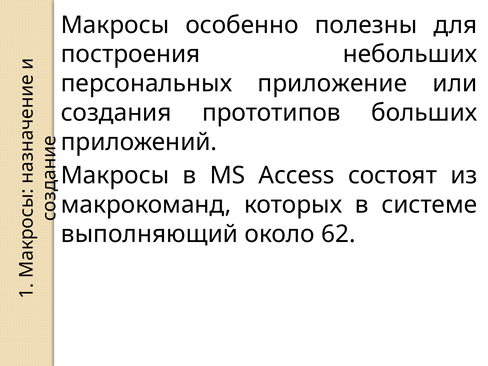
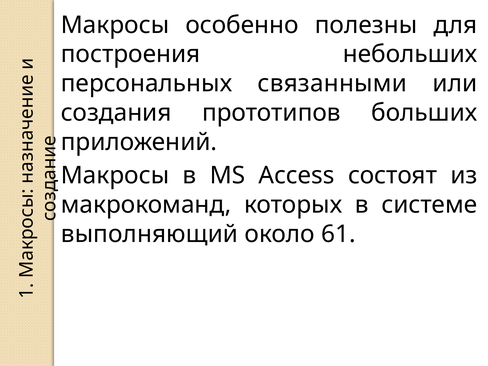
приложение: приложение -> связанными (332, 84)
62: 62 -> 61 (338, 234)
